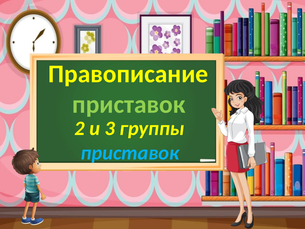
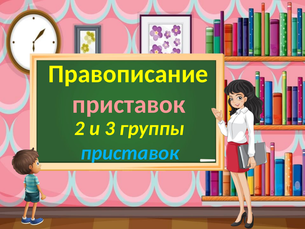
приставок colour: light green -> pink (129, 104)
